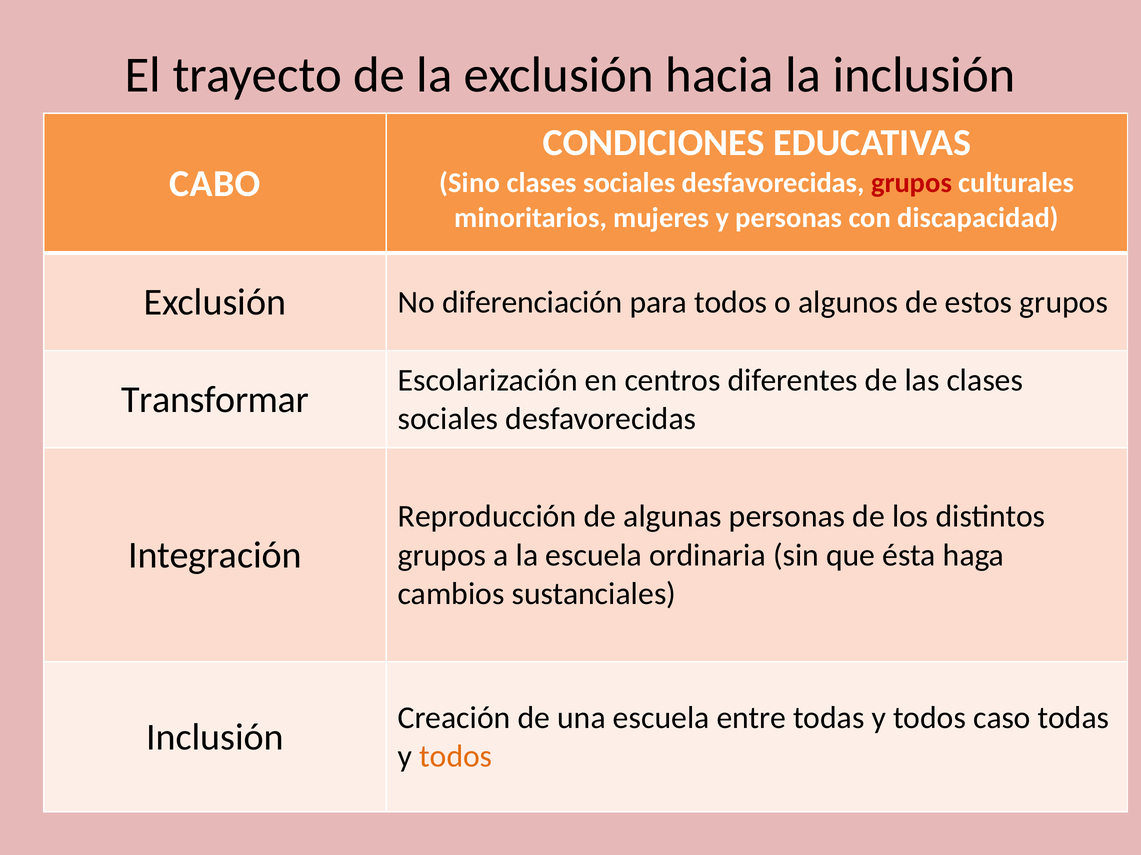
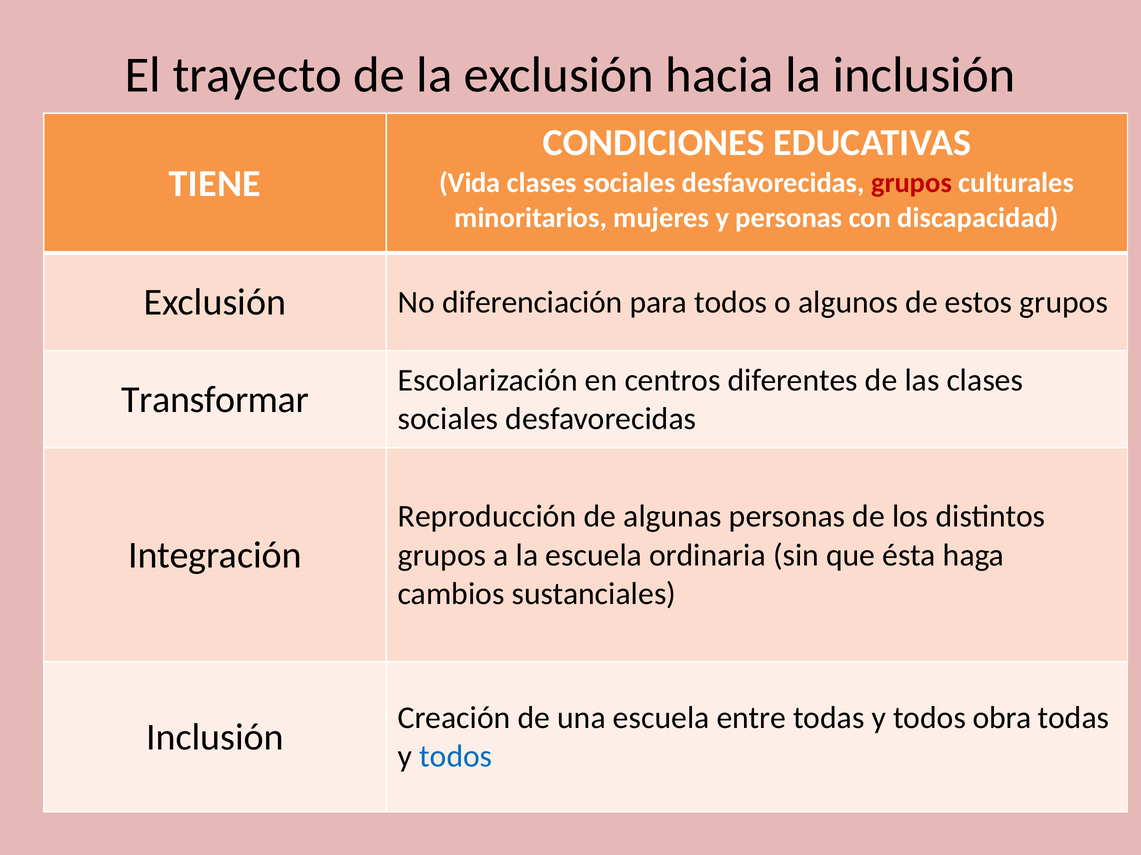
CABO: CABO -> TIENE (215, 184)
Sino: Sino -> Vida (470, 183)
caso: caso -> obra (1002, 718)
todos colour: orange -> blue (456, 757)
